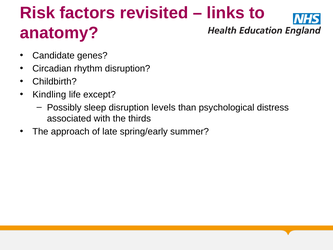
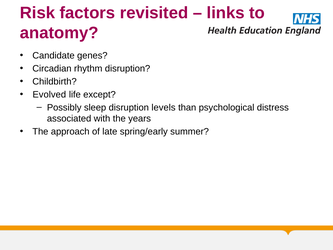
Kindling: Kindling -> Evolved (49, 94)
thirds: thirds -> years (140, 118)
